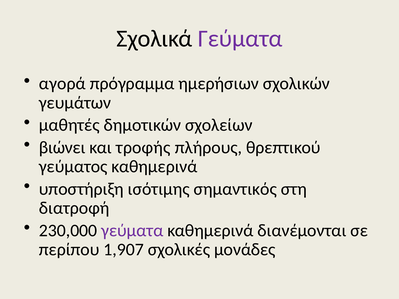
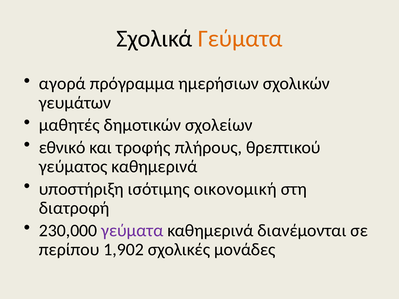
Γεύματα colour: purple -> orange (240, 39)
βιώνει: βιώνει -> εθνικό (62, 148)
σημαντικός: σημαντικός -> οικονομική (235, 189)
1,907: 1,907 -> 1,902 (124, 250)
